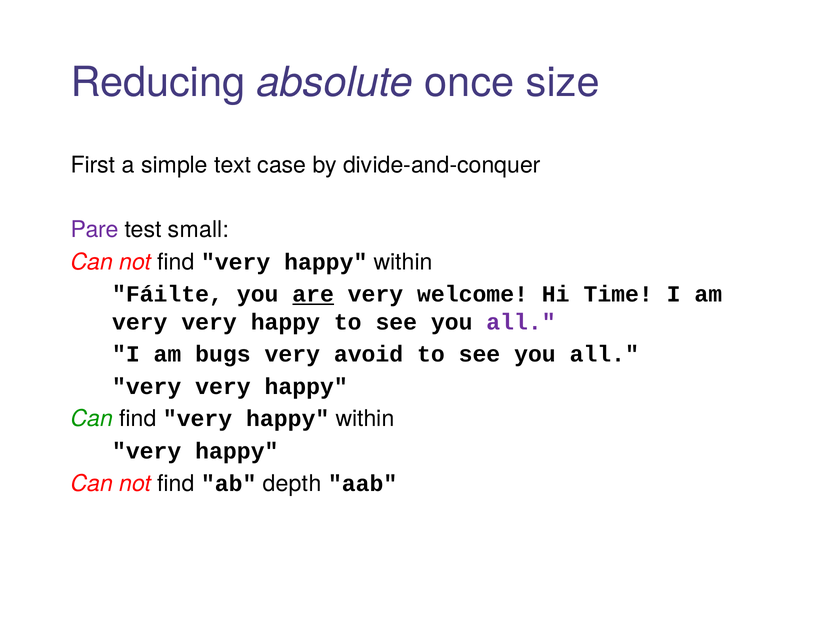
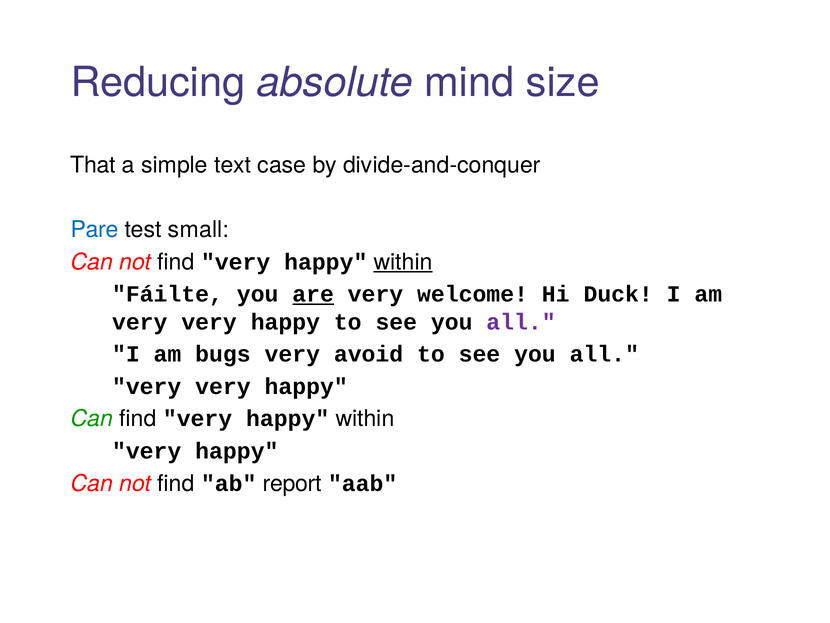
once: once -> mind (469, 82)
First: First -> That (93, 165)
Pare colour: purple -> blue (95, 229)
within underline: none -> present (403, 262)
Time: Time -> Duck (618, 294)
depth: depth -> report (292, 483)
